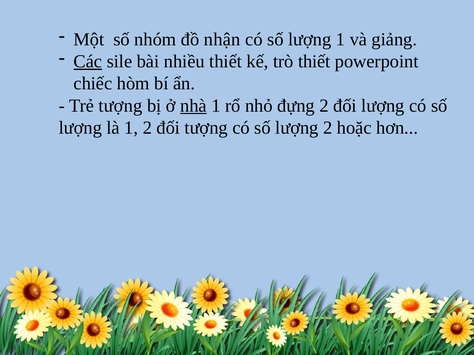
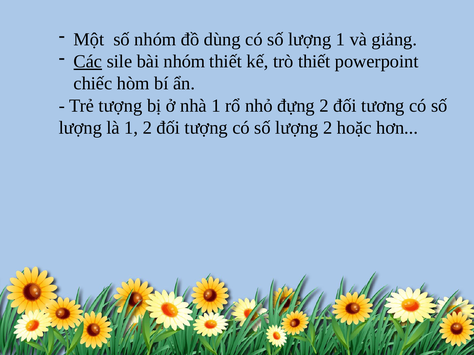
nhận: nhận -> dùng (222, 39)
bài nhiều: nhiều -> nhóm (184, 61)
nhà underline: present -> none (194, 106)
đối lượng: lượng -> tương (383, 106)
